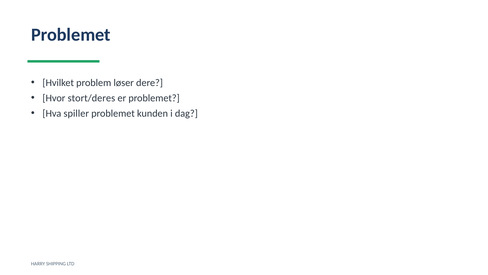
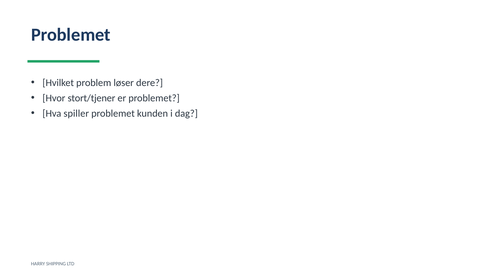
stort/deres: stort/deres -> stort/tjener (91, 98)
